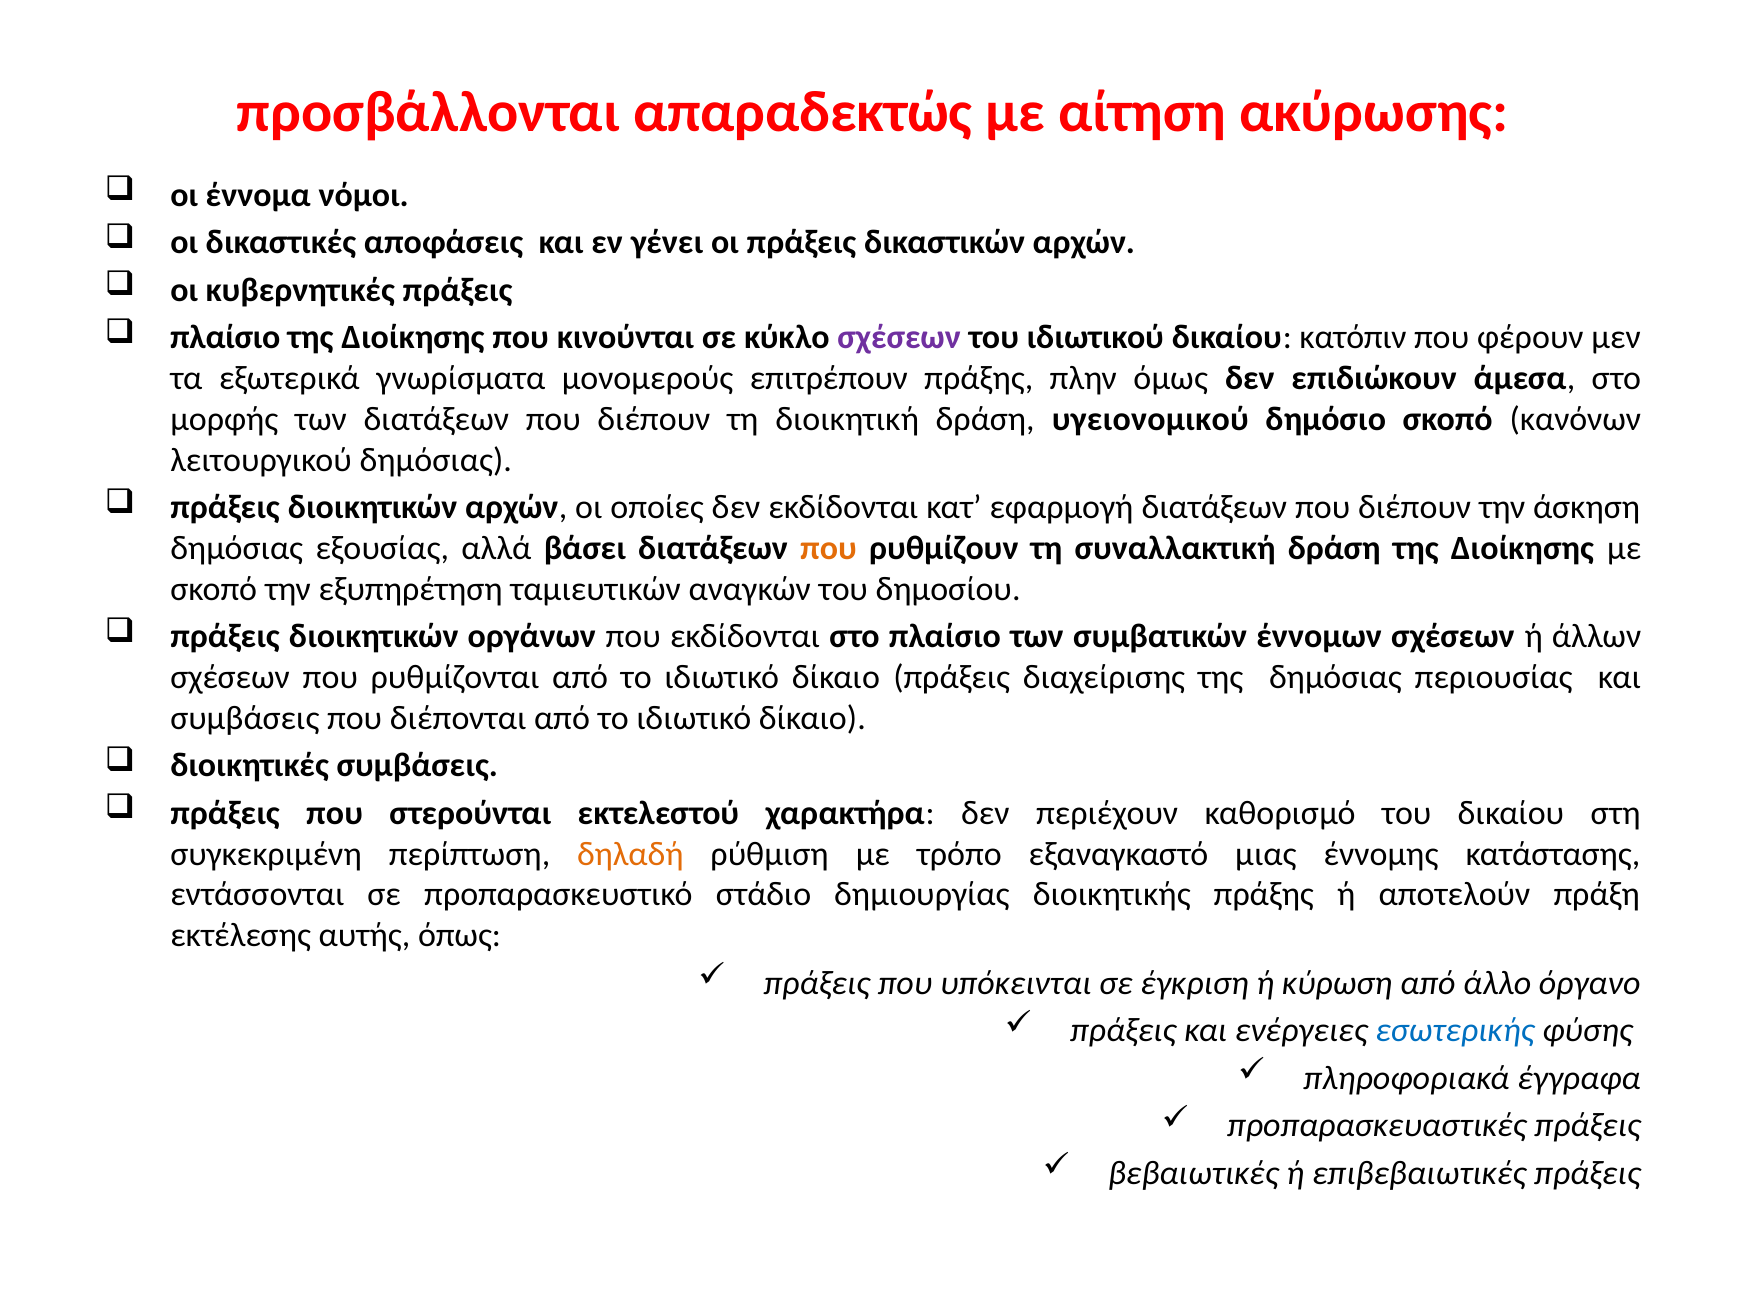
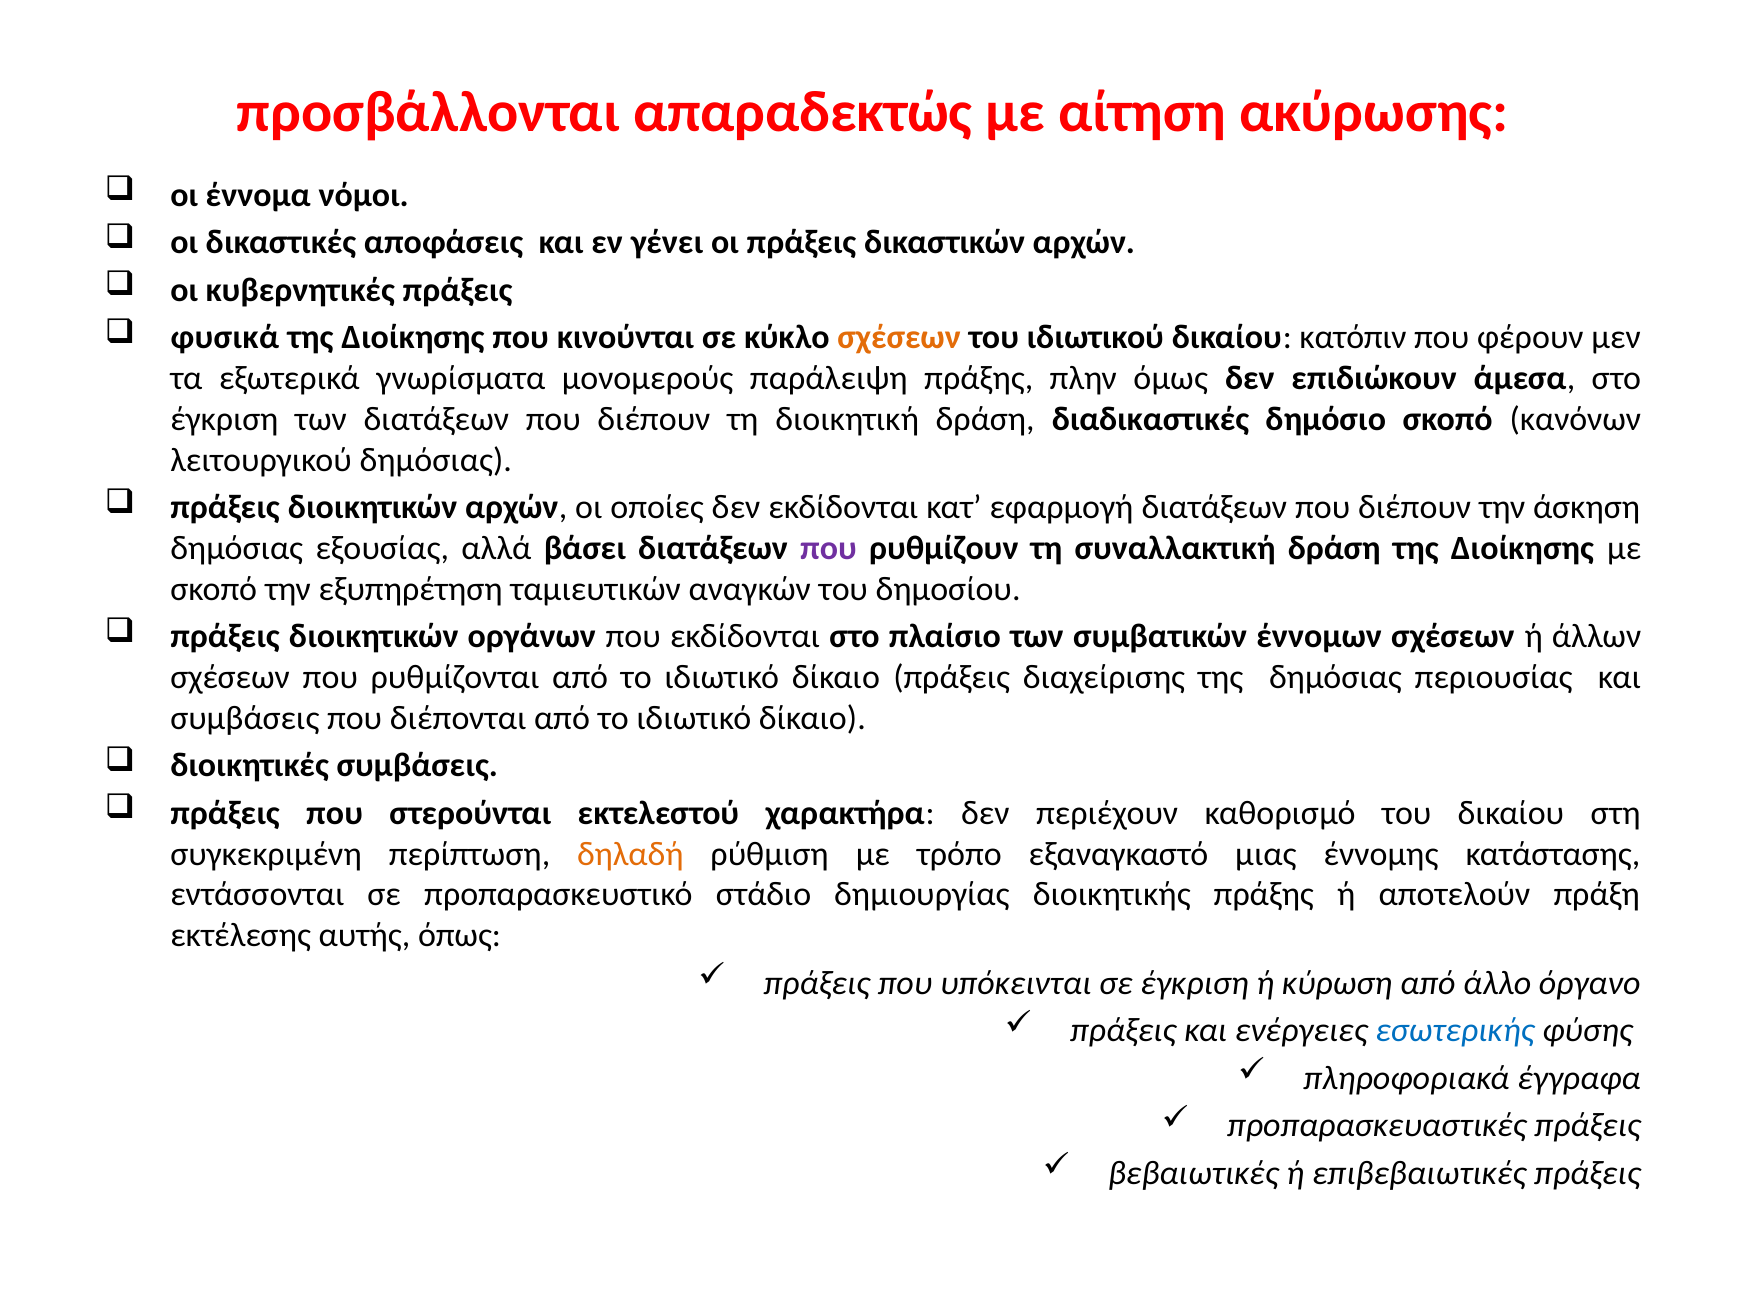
πλαίσιο: πλαίσιο -> φυσικά (225, 338)
σχέσεων colour: purple -> orange (899, 338)
επιτρέπουν: επιτρέπουν -> παράλειψη (829, 379)
μορφής: μορφής -> έγκριση (224, 419)
υγειονομικού: υγειονομικού -> διαδικαστικές (1150, 419)
που colour: orange -> purple (828, 548)
